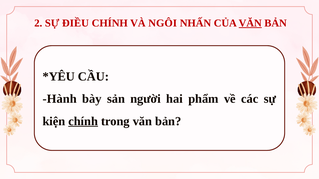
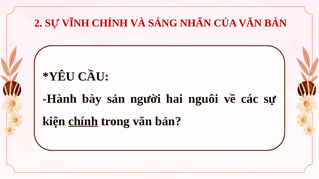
ĐIỀU: ĐIỀU -> VĨNH (76, 23)
NGÔI: NGÔI -> SÁNG (163, 23)
VĂN underline: present -> none (250, 23)
phẩm: phẩm -> nguôi (203, 99)
